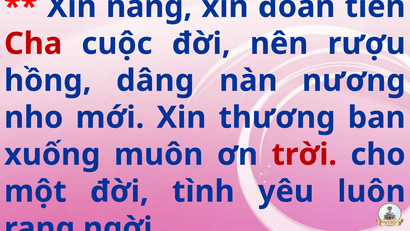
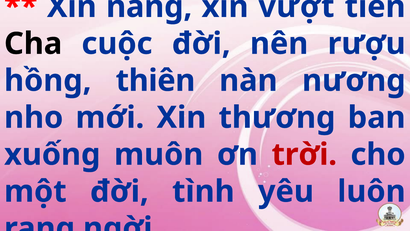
đoan: đoan -> vượt (296, 7)
Cha colour: red -> black (33, 44)
dâng: dâng -> thiên (155, 81)
